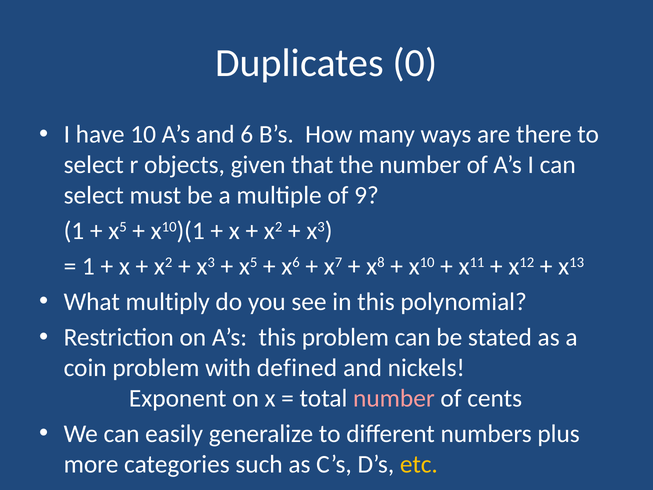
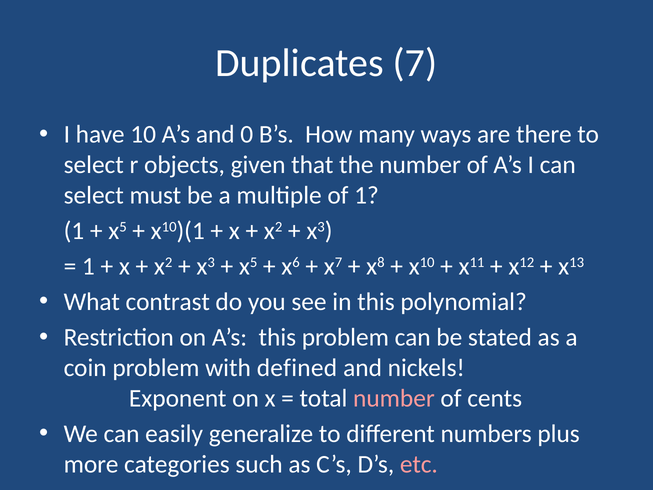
0: 0 -> 7 (415, 63)
6: 6 -> 0 (247, 135)
of 9: 9 -> 1 (367, 195)
multiply: multiply -> contrast (168, 302)
etc colour: yellow -> pink (419, 464)
